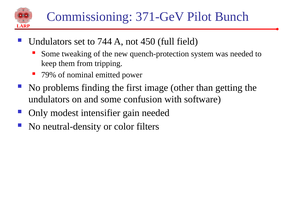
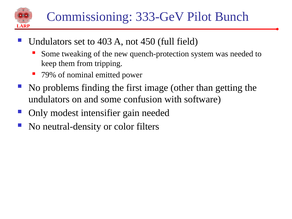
371-GeV: 371-GeV -> 333-GeV (160, 17)
744: 744 -> 403 (105, 42)
